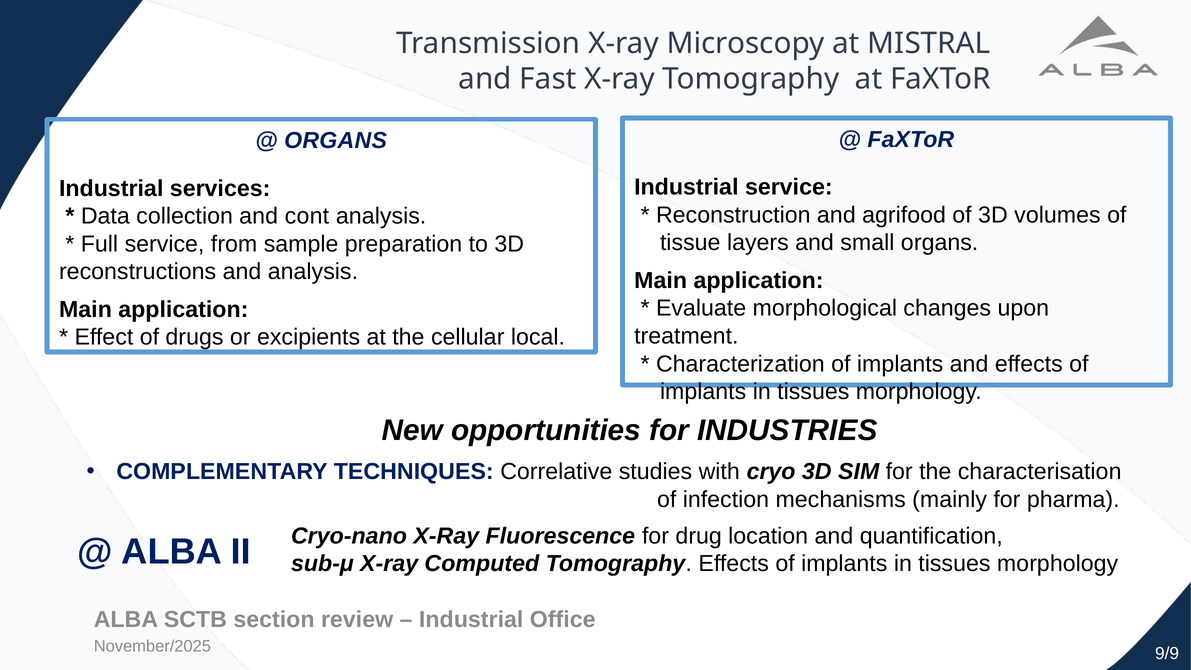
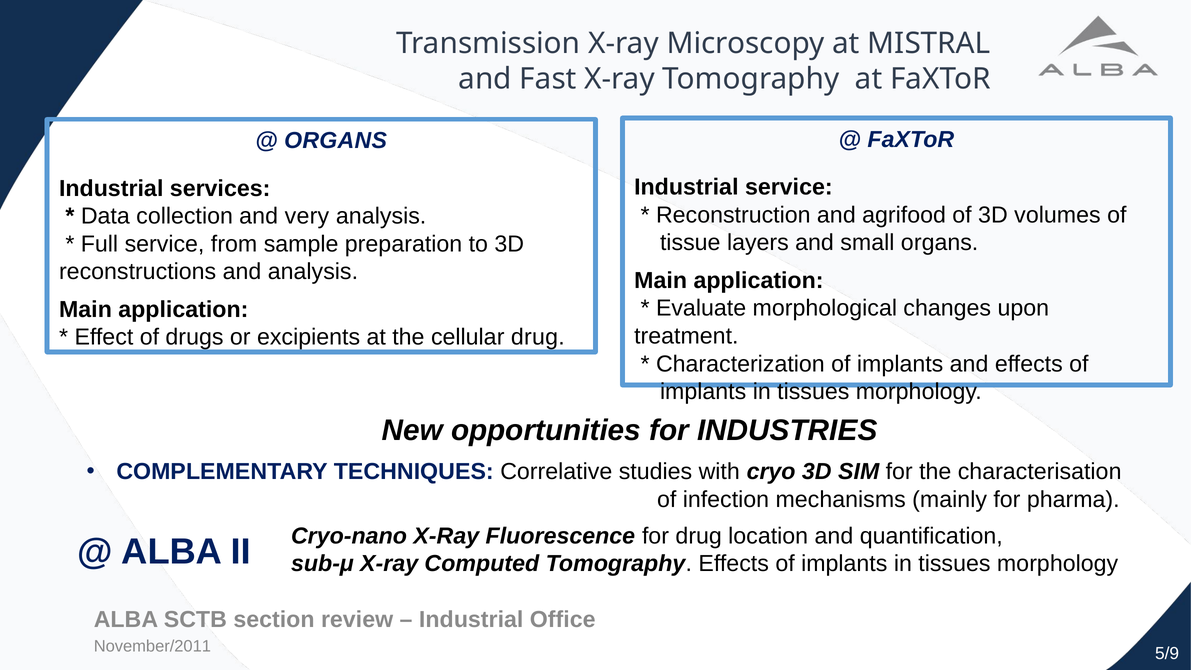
cont: cont -> very (307, 216)
cellular local: local -> drug (538, 337)
November/2025: November/2025 -> November/2011 (152, 646)
9/9: 9/9 -> 5/9 (1167, 653)
